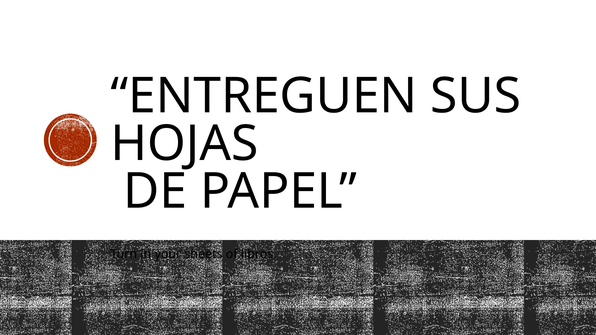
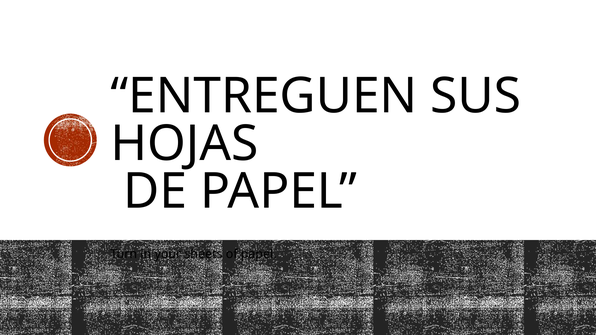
of libros: libros -> papel (259, 254)
